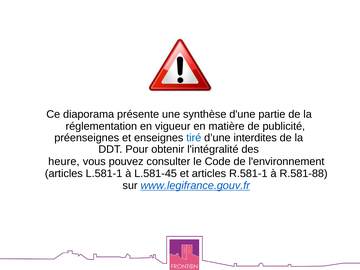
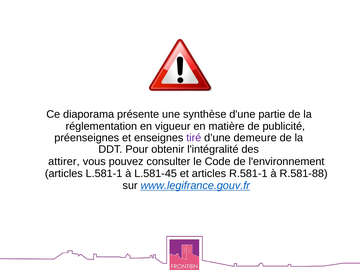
tiré colour: blue -> purple (194, 138)
interdites: interdites -> demeure (255, 138)
heure: heure -> attirer (64, 162)
